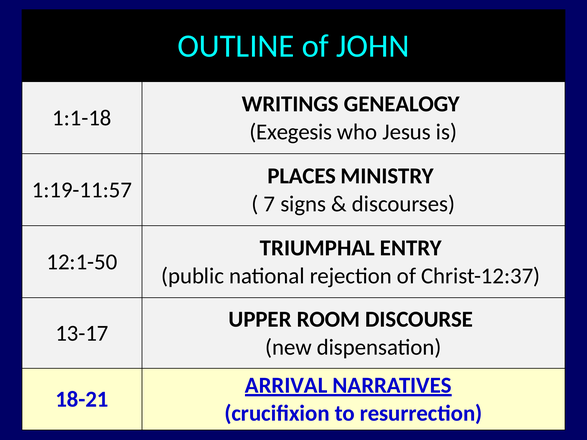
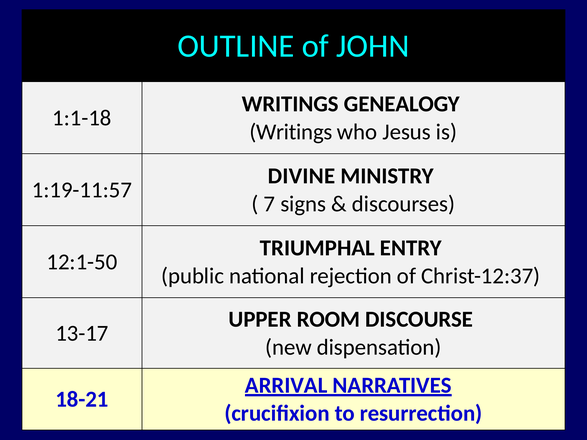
Exegesis: Exegesis -> Writings (291, 132)
PLACES: PLACES -> DIVINE (302, 176)
